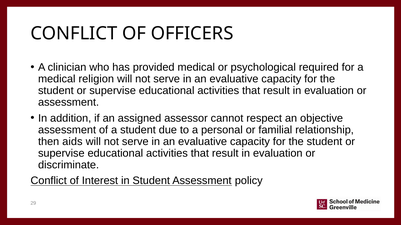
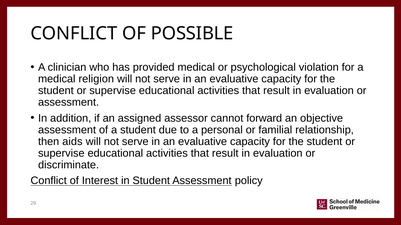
OFFICERS: OFFICERS -> POSSIBLE (192, 34)
required: required -> violation (319, 67)
respect: respect -> forward (264, 118)
